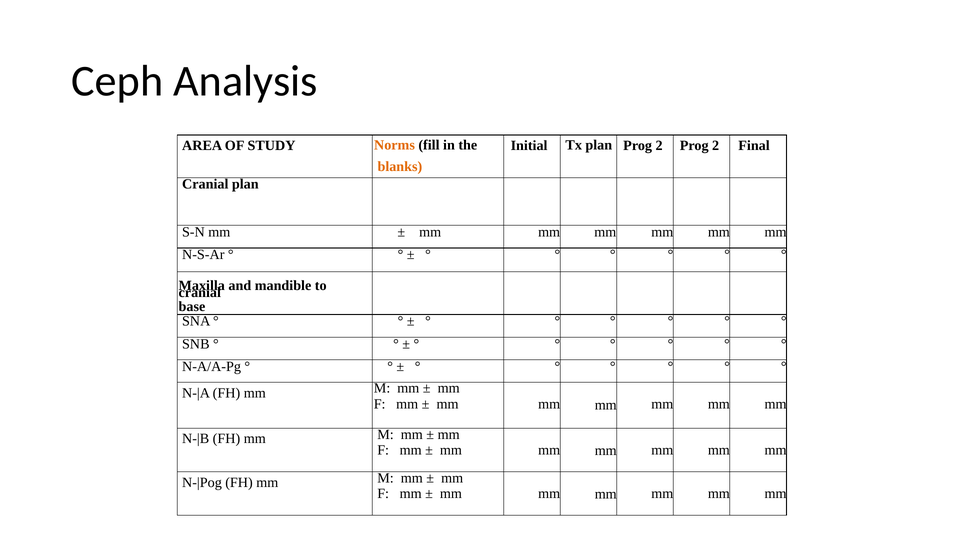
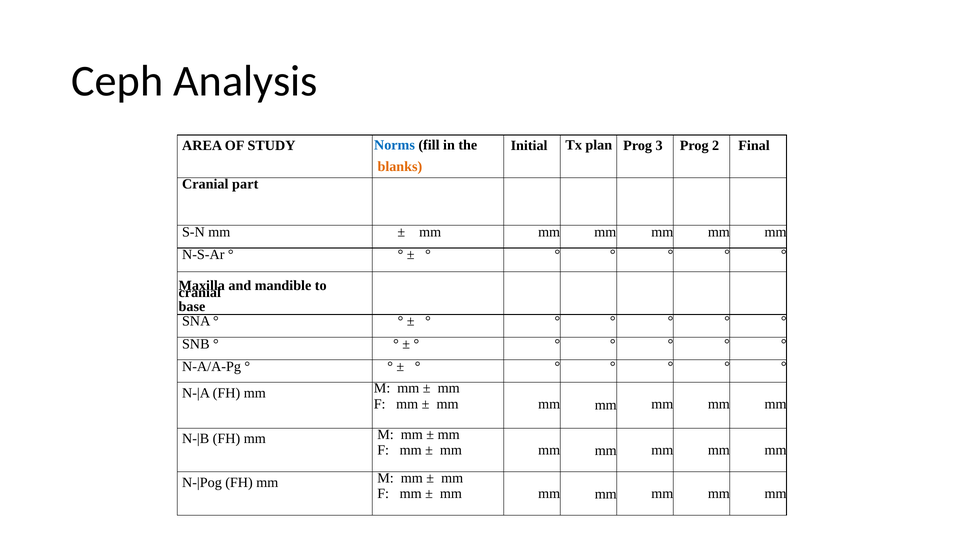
Norms colour: orange -> blue (394, 145)
plan Prog 2: 2 -> 3 (659, 146)
Cranial plan: plan -> part (245, 184)
